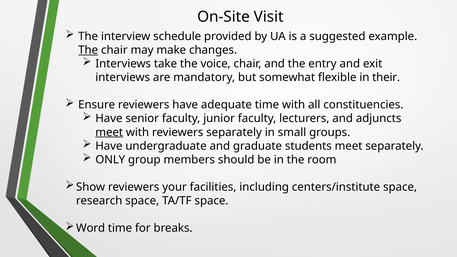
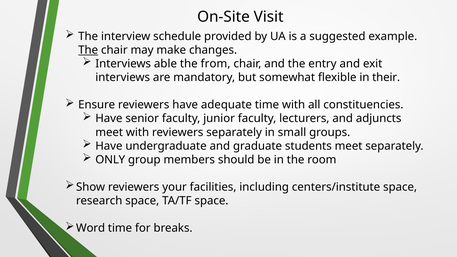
take: take -> able (165, 64)
voice: voice -> from (216, 64)
meet underline: present -> none (109, 132)
